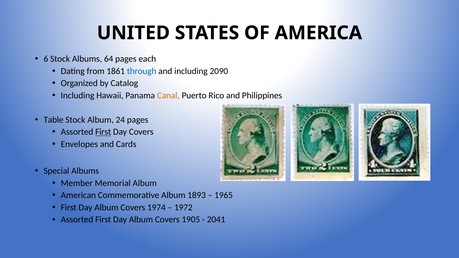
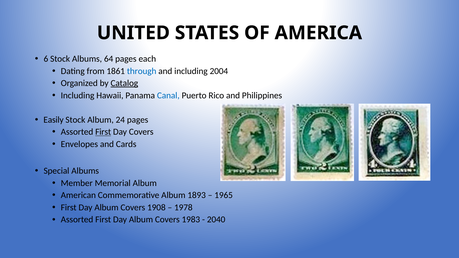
2090: 2090 -> 2004 (219, 71)
Catalog underline: none -> present (124, 83)
Canal colour: orange -> blue (168, 95)
Table: Table -> Easily (54, 120)
1974: 1974 -> 1908 (156, 208)
1972: 1972 -> 1978 (183, 208)
1905: 1905 -> 1983 (191, 220)
2041: 2041 -> 2040 (216, 220)
